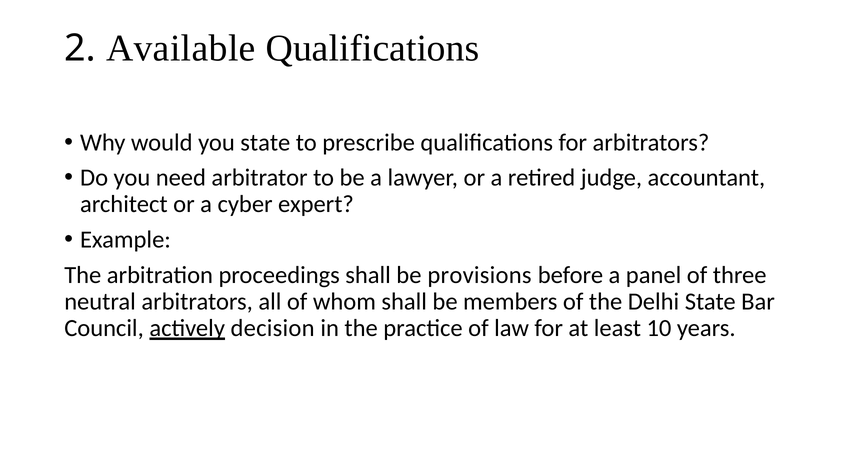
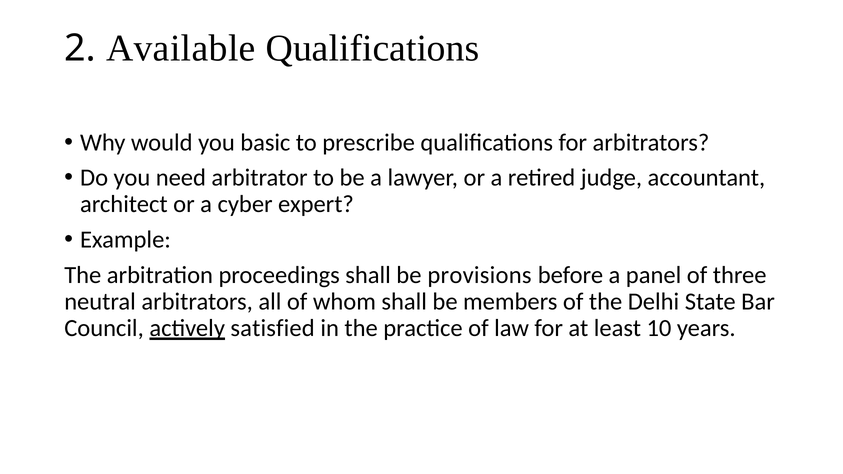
you state: state -> basic (265, 143)
decision: decision -> satisfied (273, 328)
